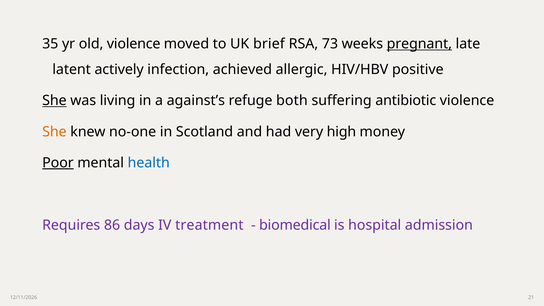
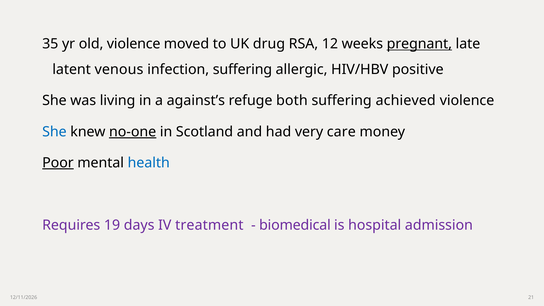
brief: brief -> drug (269, 44)
73: 73 -> 12 (330, 44)
actively: actively -> venous (119, 69)
infection achieved: achieved -> suffering (242, 69)
She underline: present -> none (54, 101)
antibiotic: antibiotic -> achieved (406, 101)
She colour: orange -> blue (54, 132)
no-one underline: none -> present (133, 132)
high: high -> care (341, 132)
86: 86 -> 19 (112, 225)
